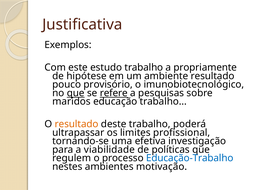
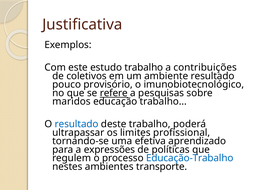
propriamente: propriamente -> contribuições (205, 67)
hipótese: hipótese -> coletivos (87, 76)
que underline: present -> none (76, 93)
resultado colour: orange -> blue (77, 124)
investigação: investigação -> aprendizado (197, 141)
viabilidade: viabilidade -> expressões (109, 149)
motivação: motivação -> transporte (162, 166)
